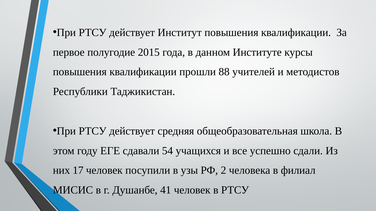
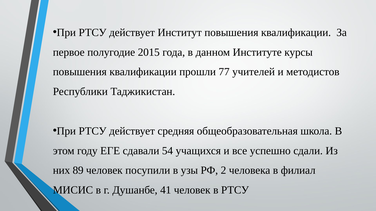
88: 88 -> 77 (224, 72)
17: 17 -> 89 (78, 171)
